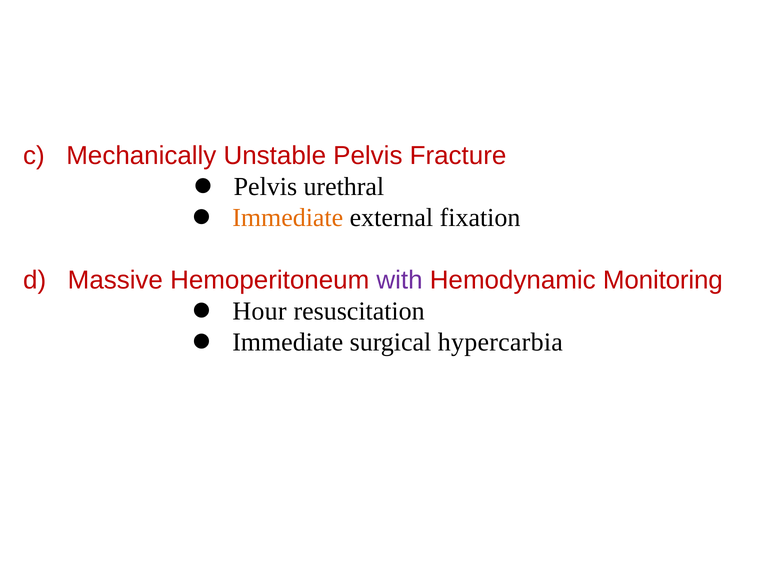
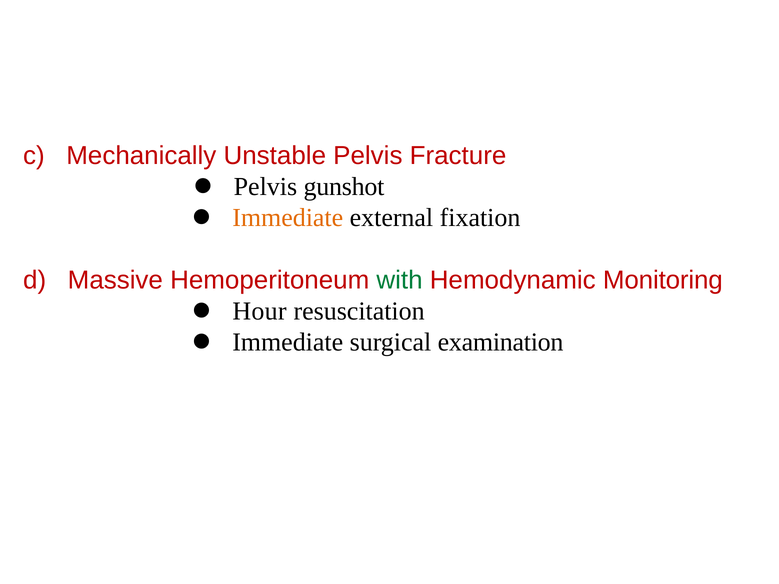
urethral: urethral -> gunshot (344, 187)
with colour: purple -> green (400, 280)
hypercarbia: hypercarbia -> examination (501, 342)
